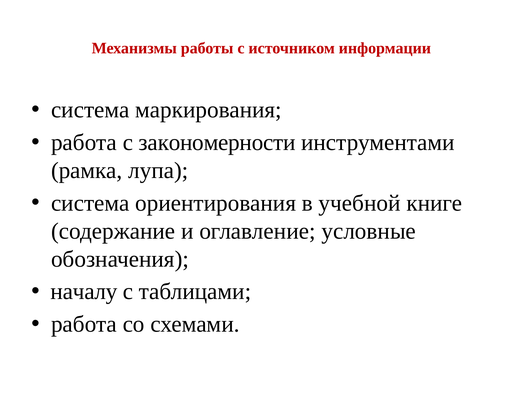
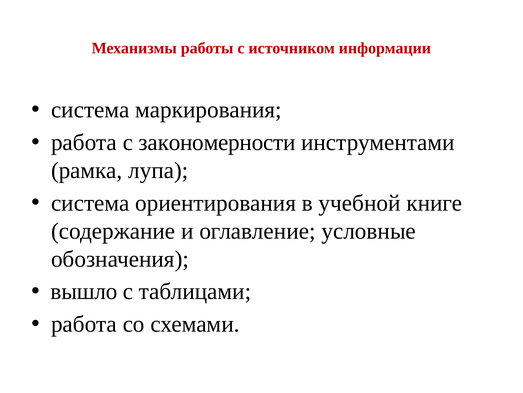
началу: началу -> вышло (84, 291)
